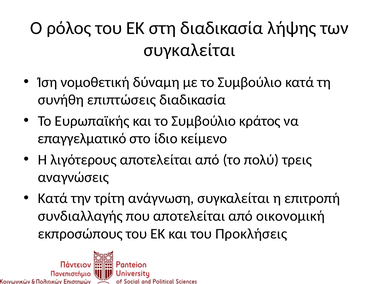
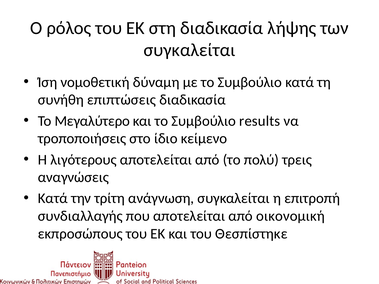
Ευρωπαϊκής: Ευρωπαϊκής -> Μεγαλύτερο (92, 121)
κράτος: κράτος -> results (260, 121)
επαγγελματικό: επαγγελματικό -> τροποποιήσεις (82, 139)
Προκλήσεις: Προκλήσεις -> Θεσπίστηκε (251, 234)
